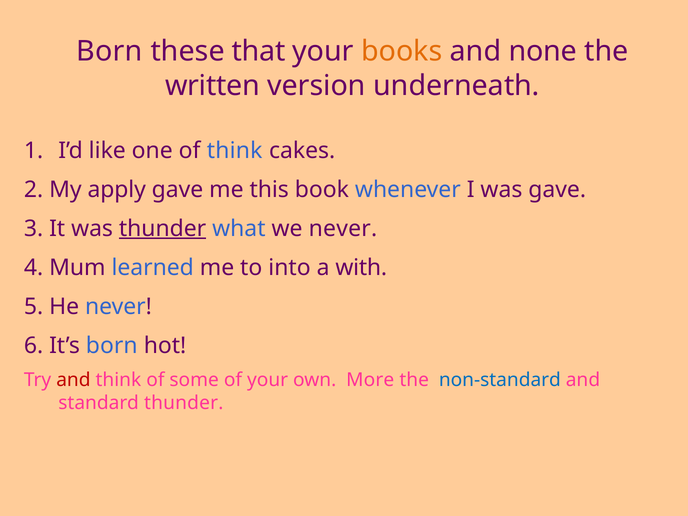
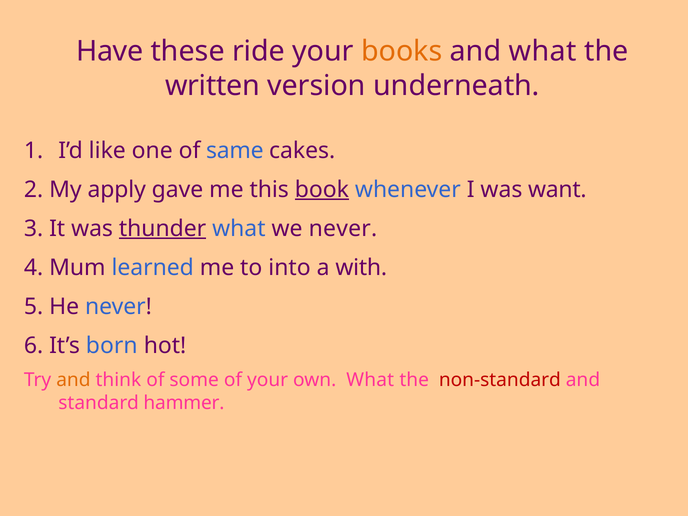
Born: Born -> Have (110, 51)
that: that -> ride (259, 51)
and none: none -> what (543, 51)
of think: think -> same (235, 151)
book underline: none -> present (322, 190)
was gave: gave -> want (557, 190)
and colour: red -> orange (73, 380)
own More: More -> What (370, 380)
non-standard colour: blue -> red (500, 380)
standard thunder: thunder -> hammer (184, 403)
